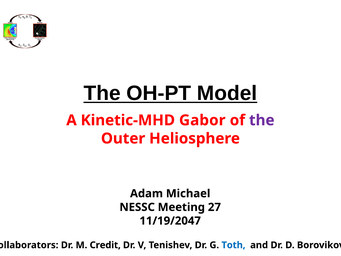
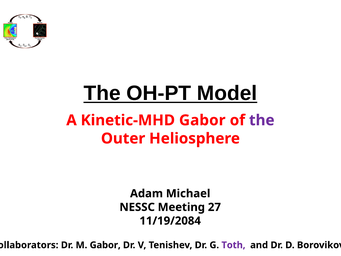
11/19/2047: 11/19/2047 -> 11/19/2084 (170, 221)
M Credit: Credit -> Gabor (105, 245)
Toth colour: blue -> purple (233, 245)
